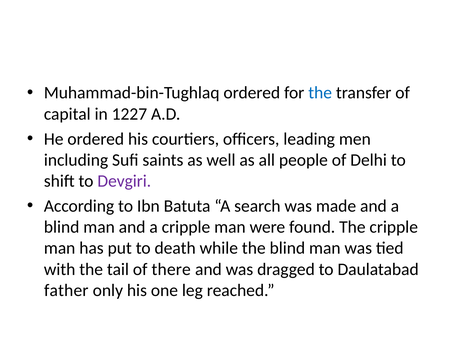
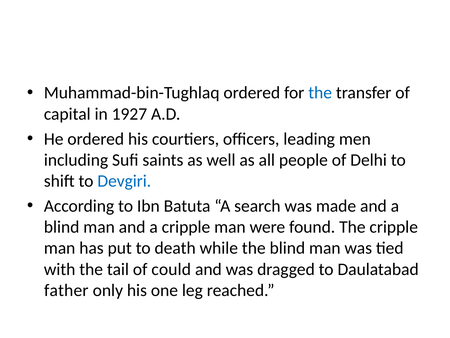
1227: 1227 -> 1927 (129, 114)
Devgiri colour: purple -> blue (124, 181)
there: there -> could (171, 269)
